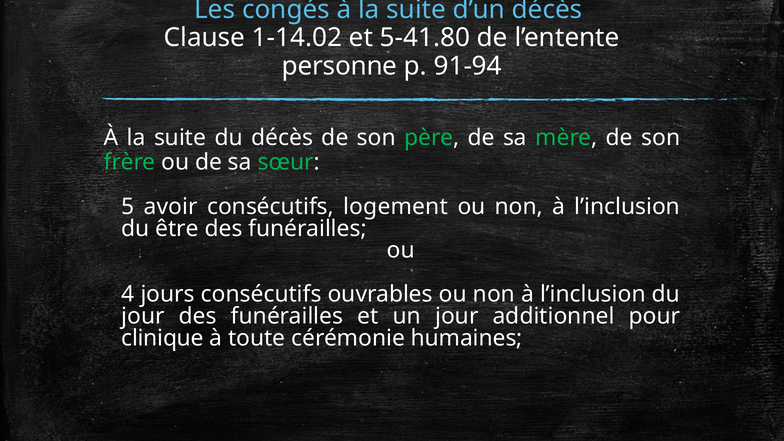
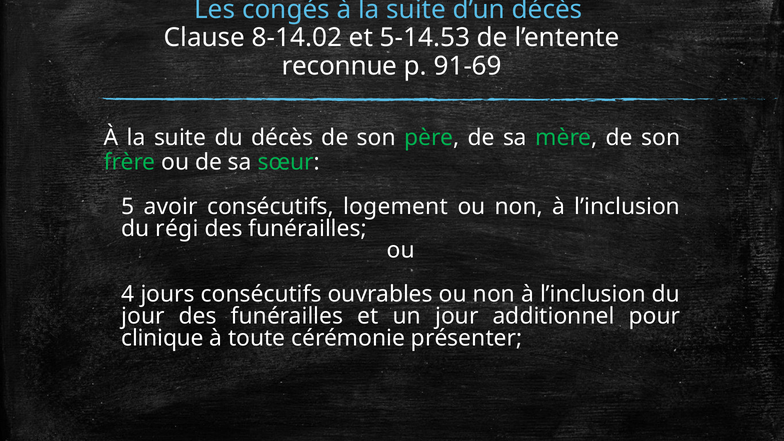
1-14.02: 1-14.02 -> 8-14.02 (297, 38)
5-41.80: 5-41.80 -> 5-14.53 (425, 38)
personne: personne -> reconnue (340, 66)
91-94: 91-94 -> 91-69 (468, 66)
être: être -> régi (177, 229)
humaines: humaines -> présenter (467, 338)
